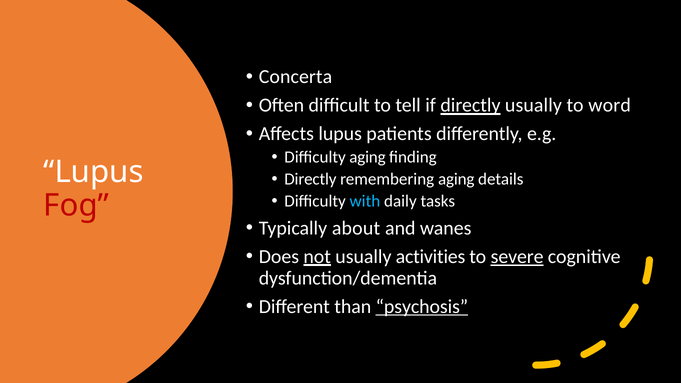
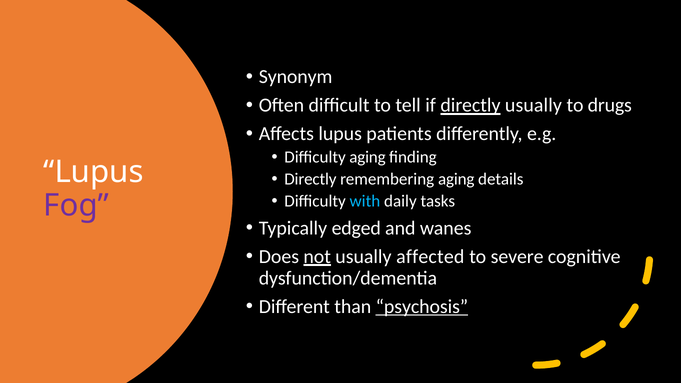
Concerta: Concerta -> Synonym (296, 77)
word: word -> drugs (610, 105)
Fog colour: red -> purple (76, 206)
about: about -> edged (356, 228)
activities: activities -> affected (430, 257)
severe underline: present -> none (517, 257)
